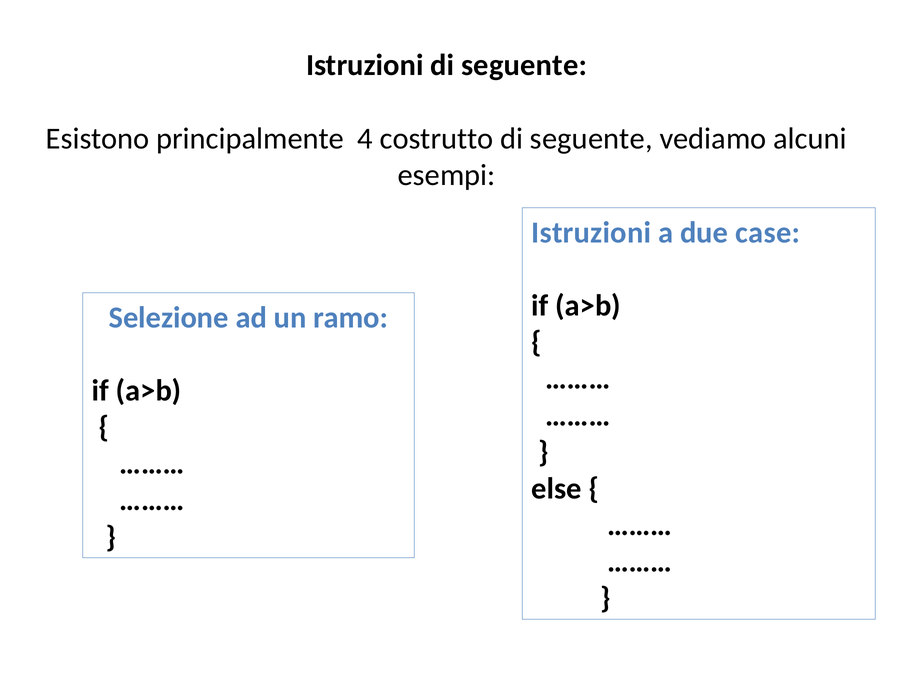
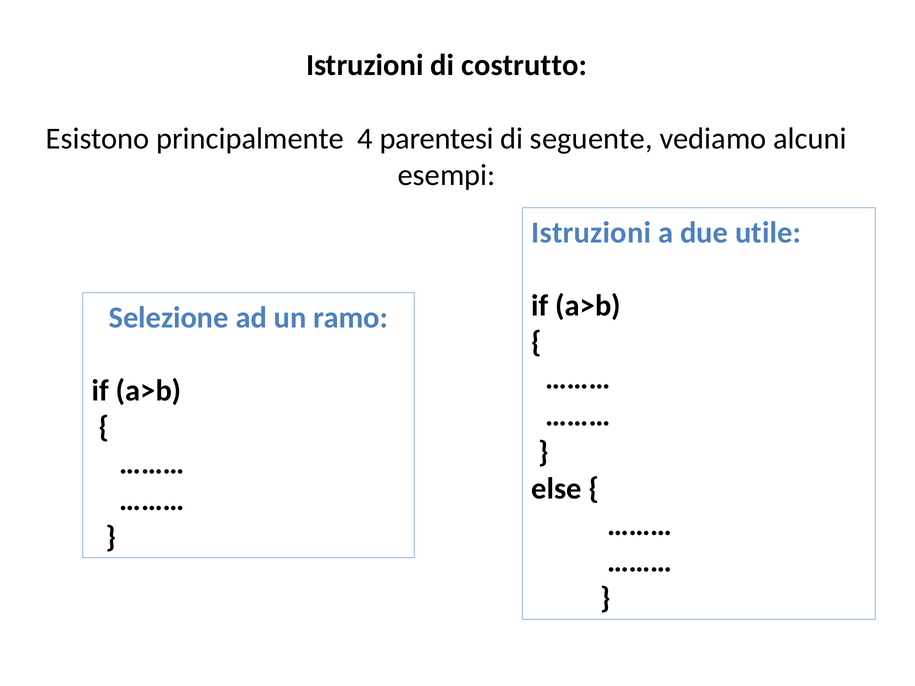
Istruzioni di seguente: seguente -> costrutto (524, 65)
costrutto: costrutto -> parentesi (437, 139)
case: case -> utile (768, 233)
